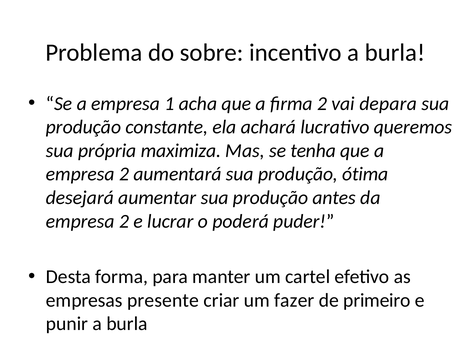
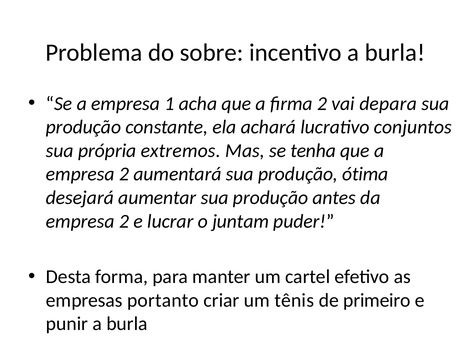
queremos: queremos -> conjuntos (413, 127)
maximiza: maximiza -> extremos (181, 151)
poderá: poderá -> juntam (241, 221)
presente: presente -> portanto (163, 300)
fazer: fazer -> tênis (294, 300)
